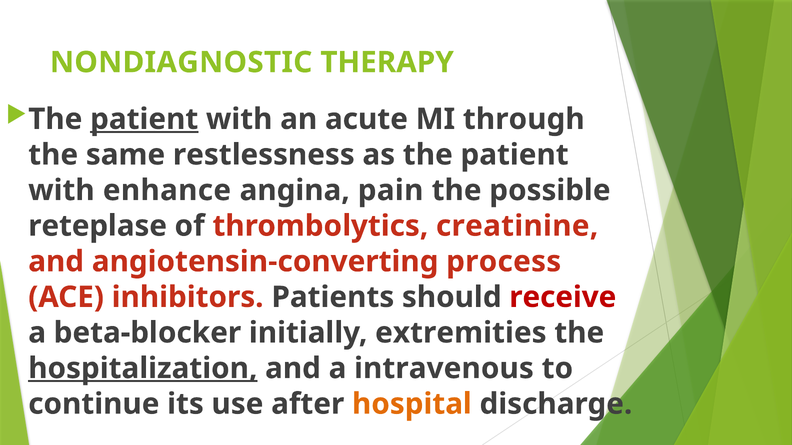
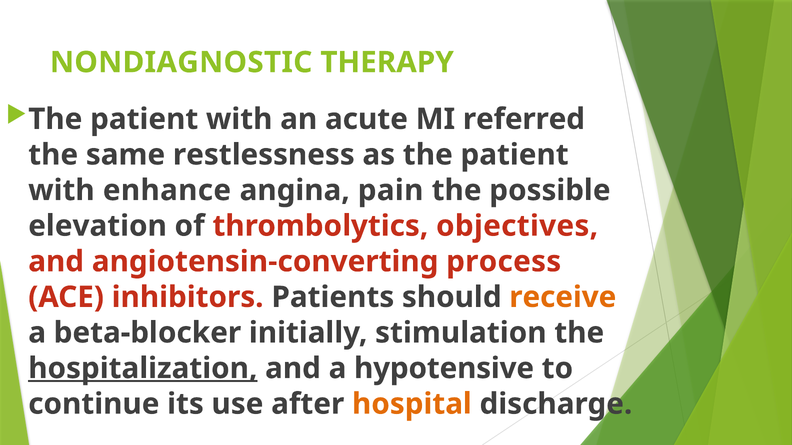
patient underline: present -> none (144, 119)
through: through -> referred (524, 119)
reteplase: reteplase -> elevation (98, 226)
creatinine: creatinine -> objectives (517, 226)
receive colour: red -> orange (563, 297)
extremities: extremities -> stimulation (461, 333)
intravenous: intravenous -> hypotensive (444, 369)
